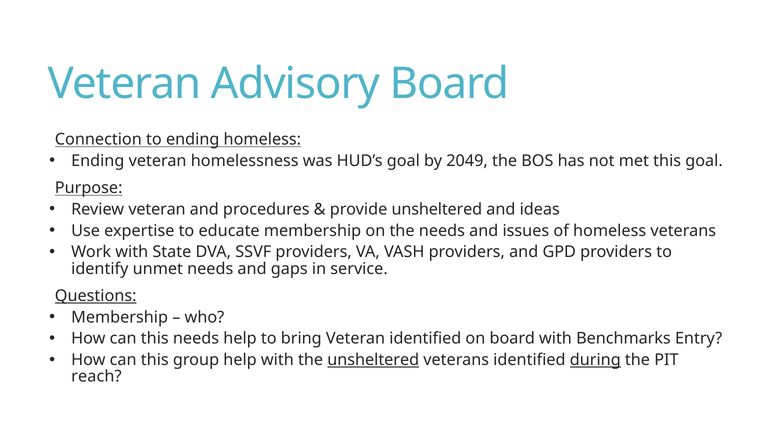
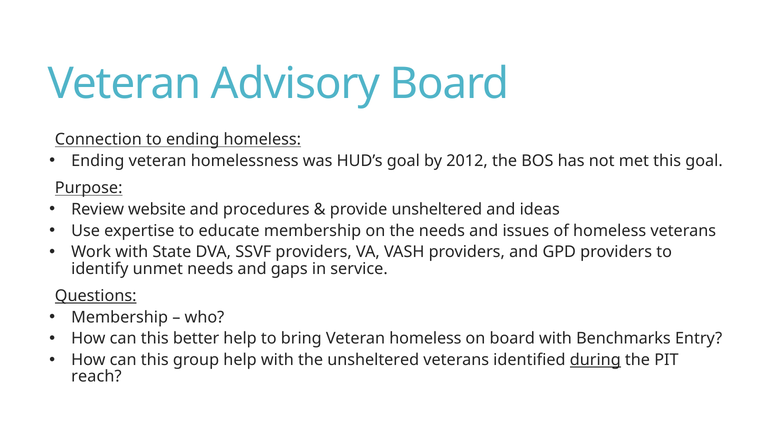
2049: 2049 -> 2012 (467, 161)
Review veteran: veteran -> website (157, 209)
this needs: needs -> better (196, 338)
Veteran identified: identified -> homeless (425, 338)
unsheltered underline: present -> none (373, 360)
